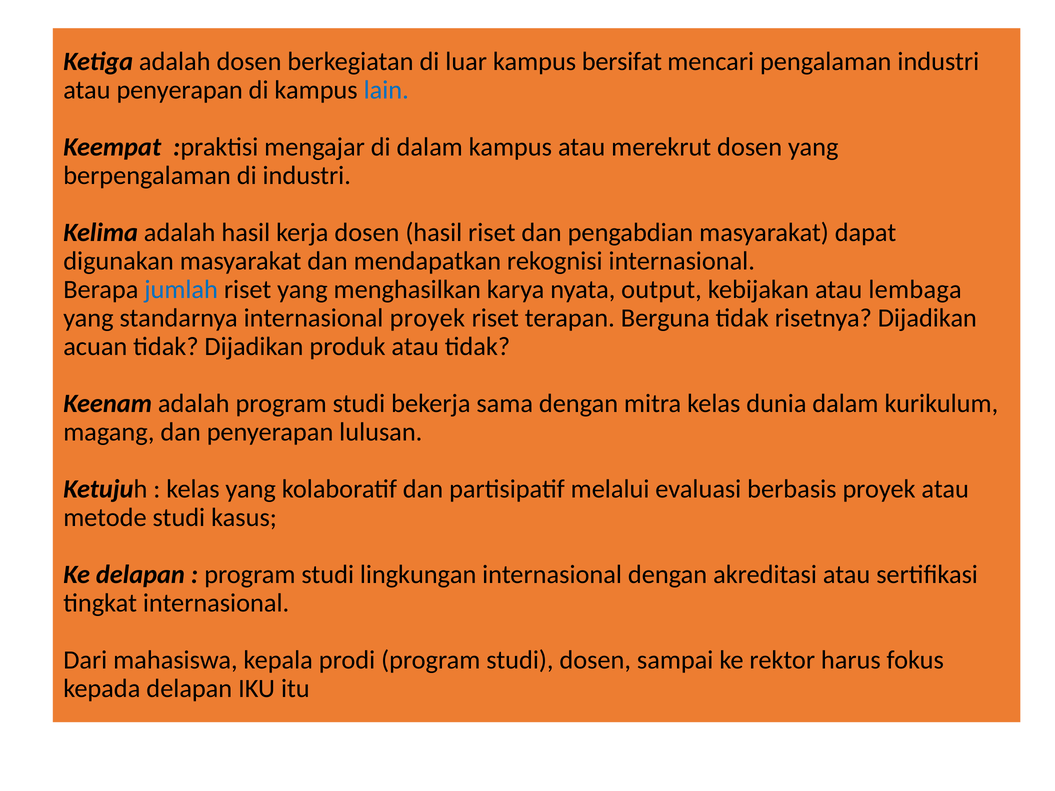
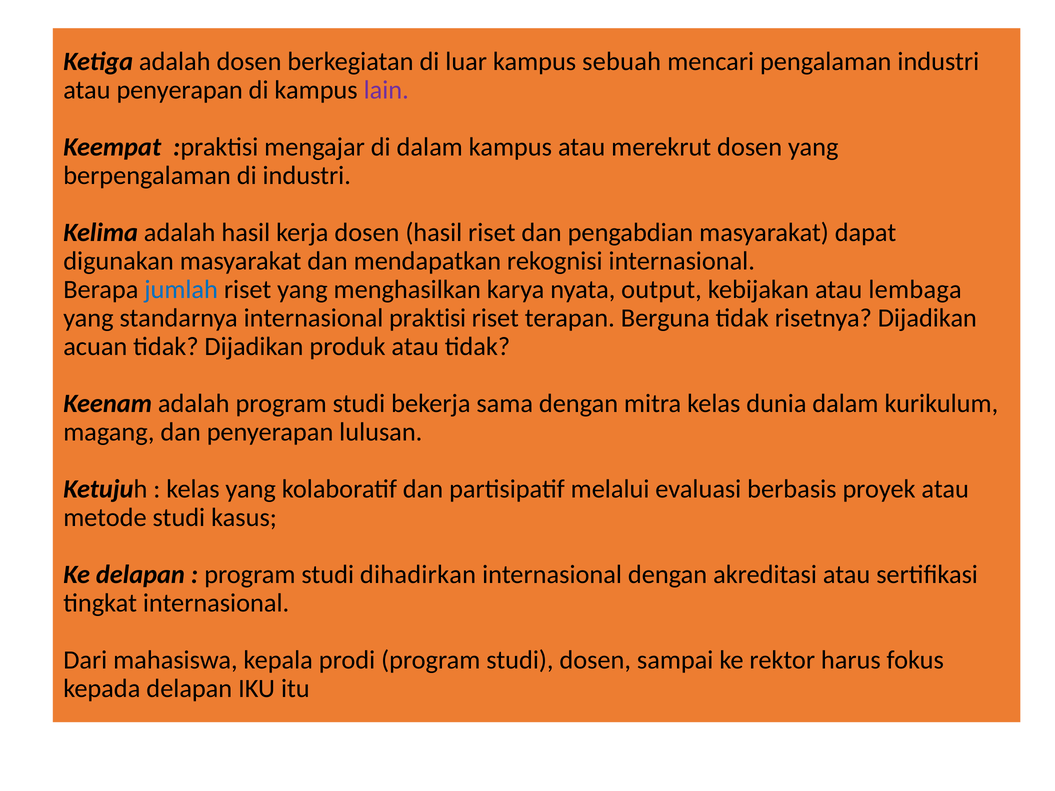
bersifat: bersifat -> sebuah (622, 62)
lain colour: blue -> purple (386, 90)
internasional proyek: proyek -> praktisi (428, 318)
lingkungan: lingkungan -> dihadirkan (418, 575)
